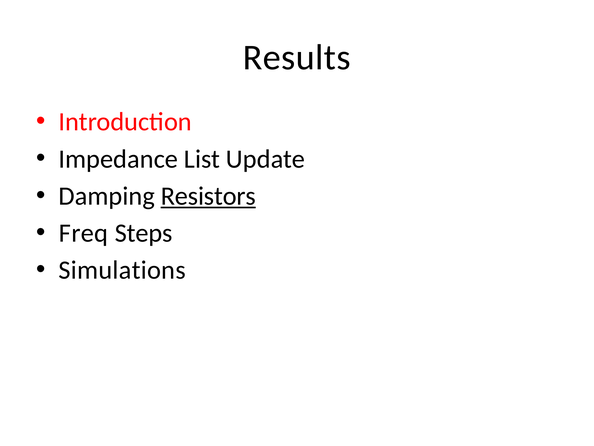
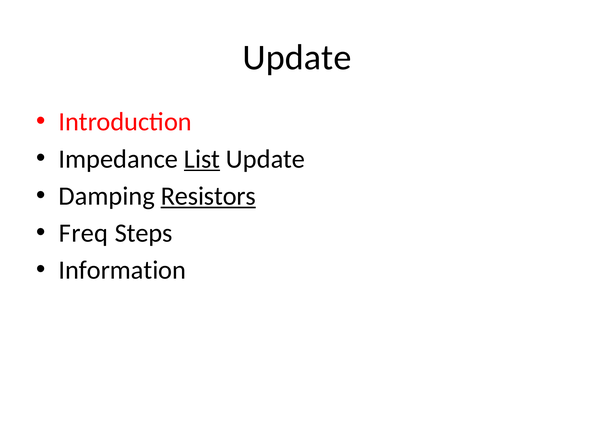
Results: Results -> Update (297, 58)
List underline: none -> present (202, 159)
Simulations: Simulations -> Information (122, 270)
